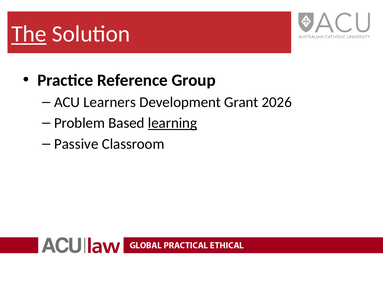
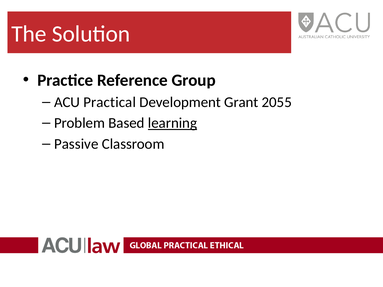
The underline: present -> none (29, 34)
Learners: Learners -> Practical (110, 102)
2026: 2026 -> 2055 (277, 102)
